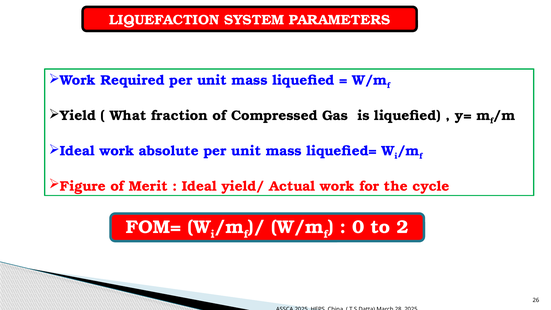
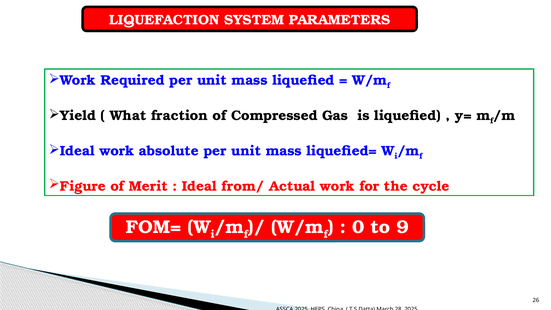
yield/: yield/ -> from/ (243, 186)
2: 2 -> 9 (403, 227)
